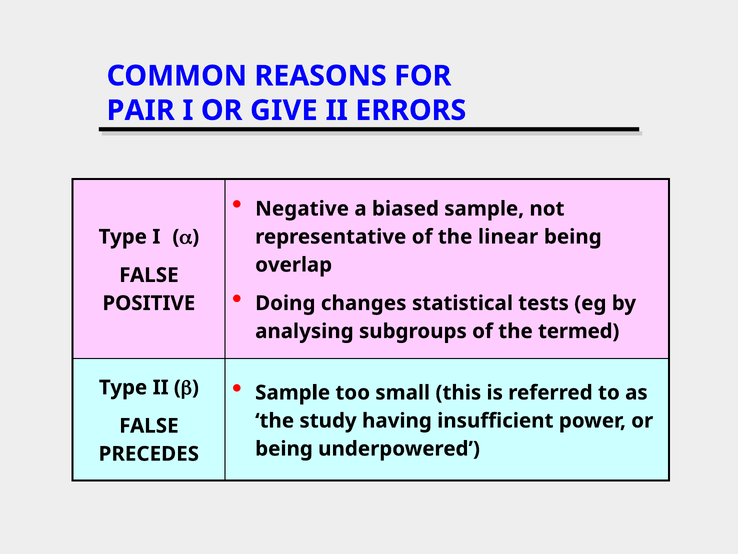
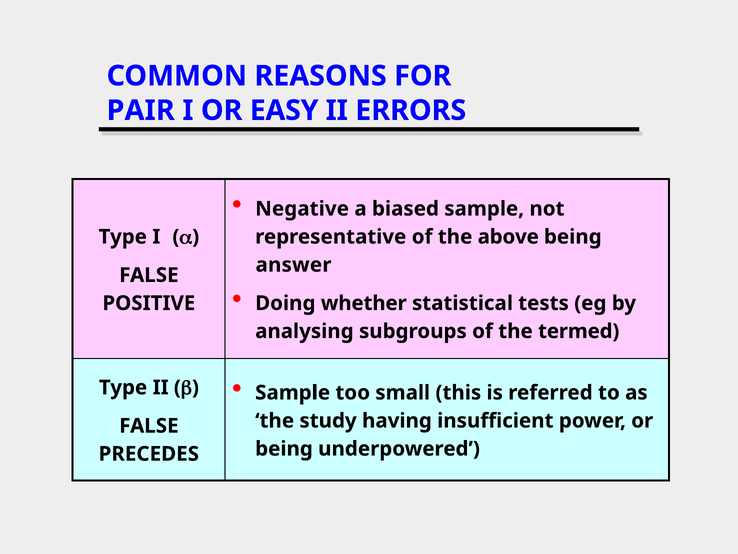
GIVE: GIVE -> EASY (284, 110)
linear: linear -> above (508, 237)
overlap: overlap -> answer (293, 265)
changes: changes -> whether (364, 303)
